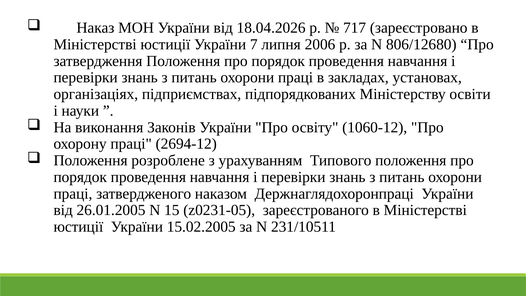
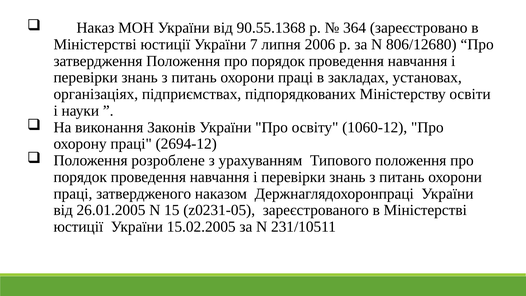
18.04.2026: 18.04.2026 -> 90.55.1368 (271, 28)
717: 717 -> 364 (355, 28)
